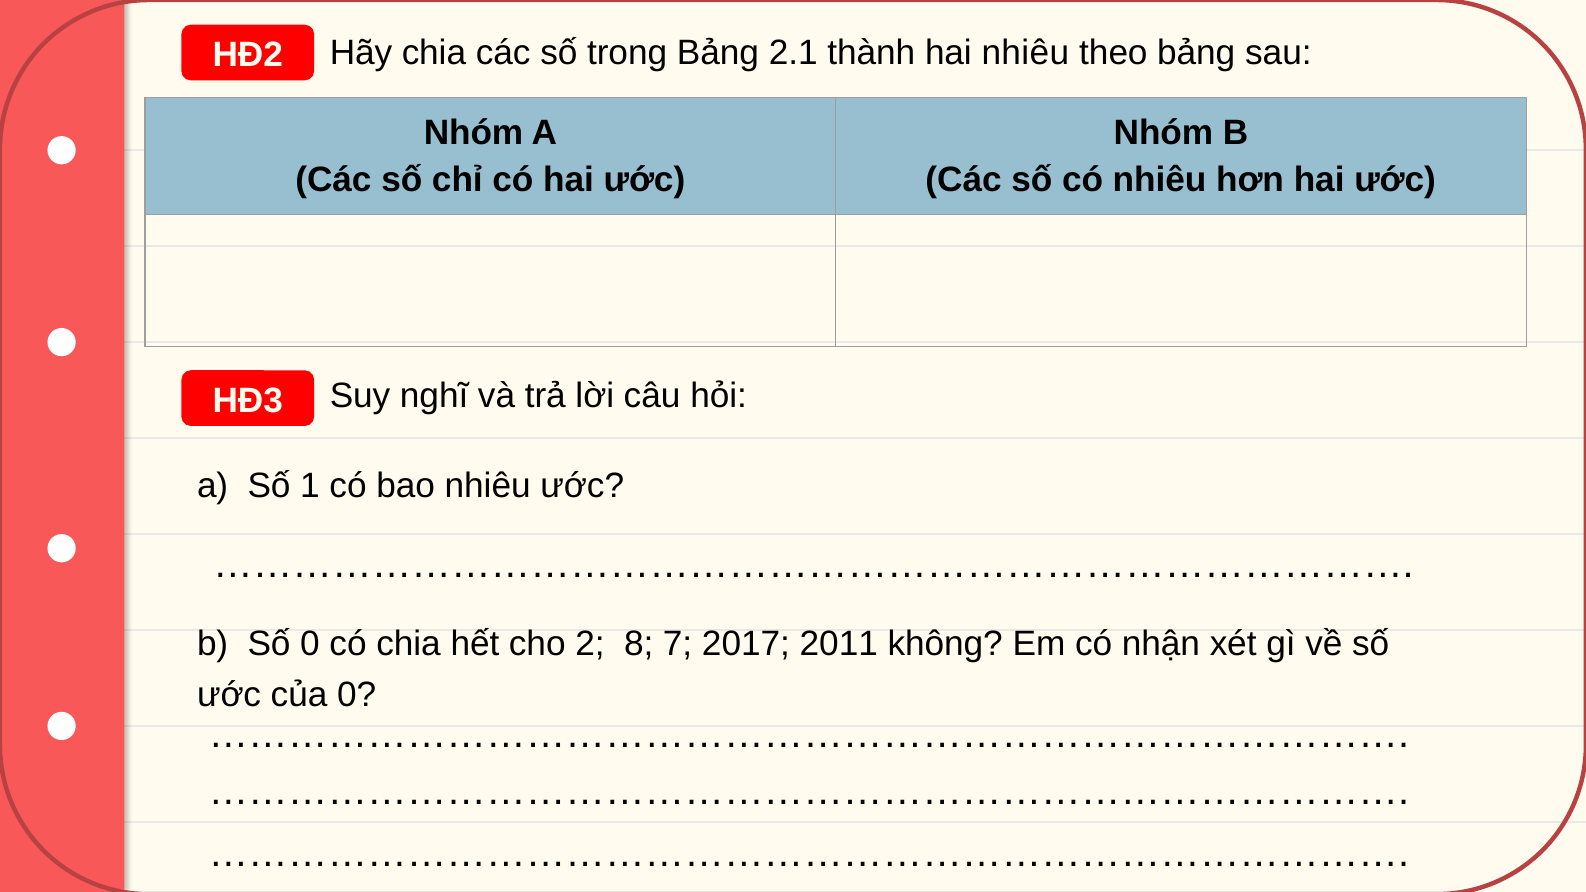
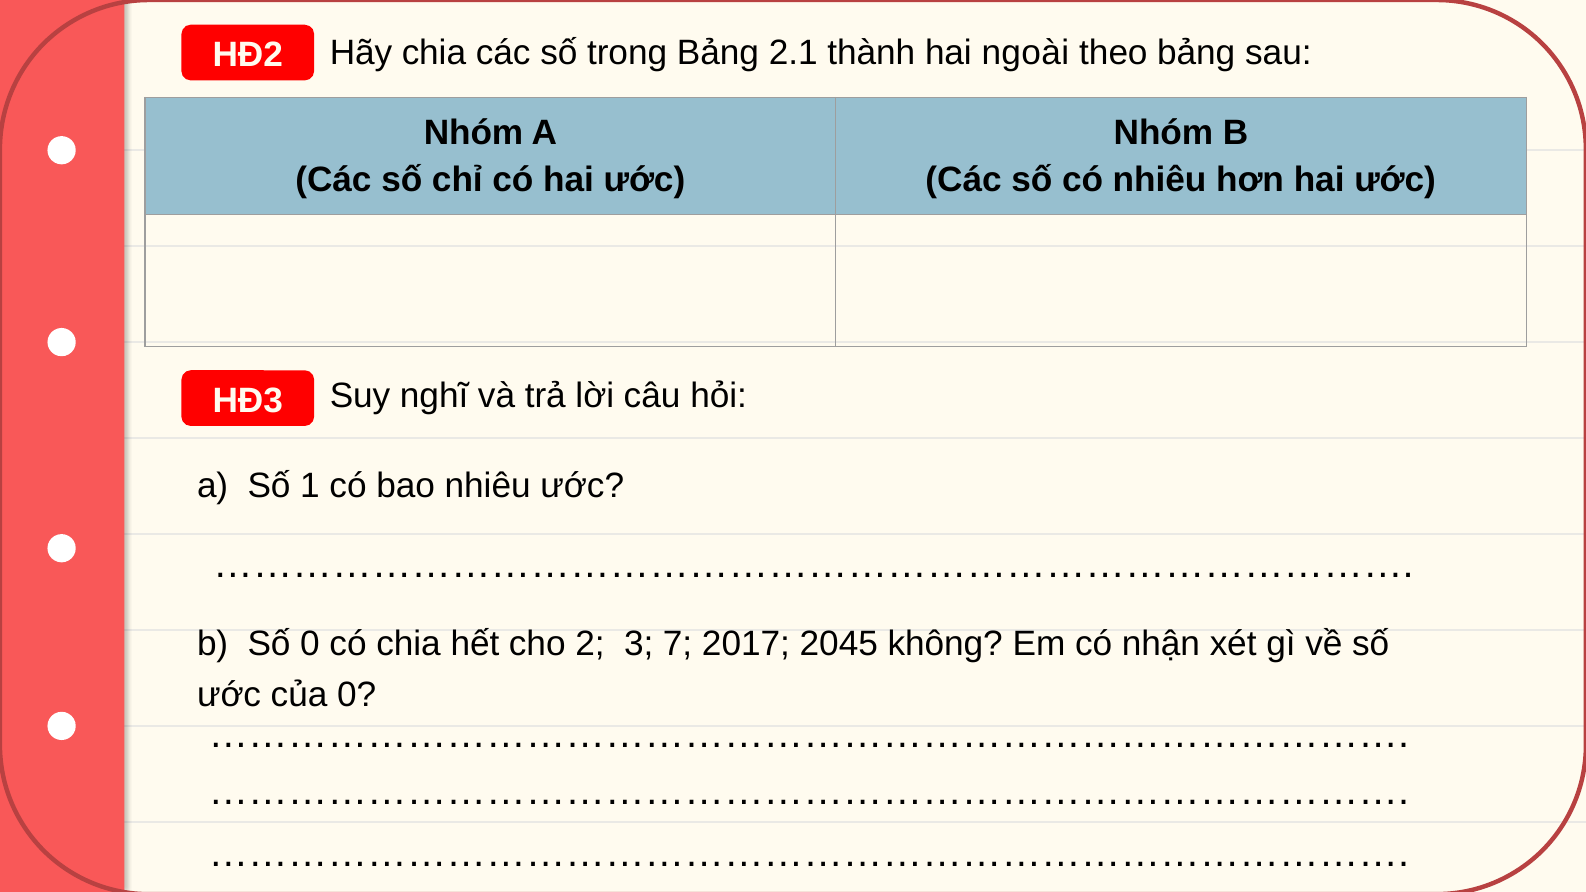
hai nhiêu: nhiêu -> ngoài (1025, 53)
8: 8 -> 3 (639, 644)
2011: 2011 -> 2045 (839, 644)
